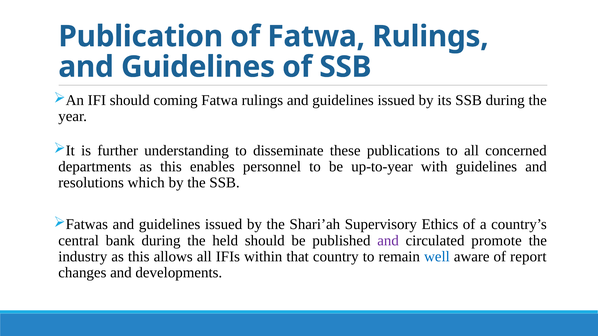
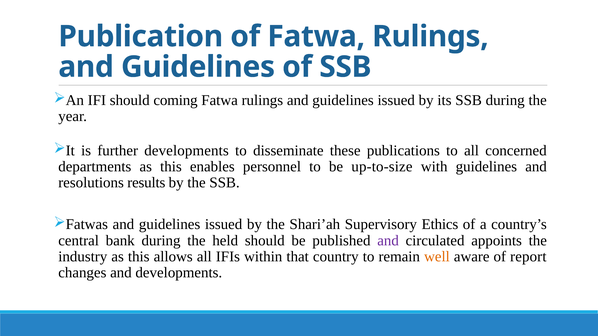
further understanding: understanding -> developments (187, 151)
up-to-year: up-to-year -> up-to-size (382, 167)
which: which -> results (146, 183)
promote: promote -> appoints (497, 241)
well colour: blue -> orange (437, 257)
